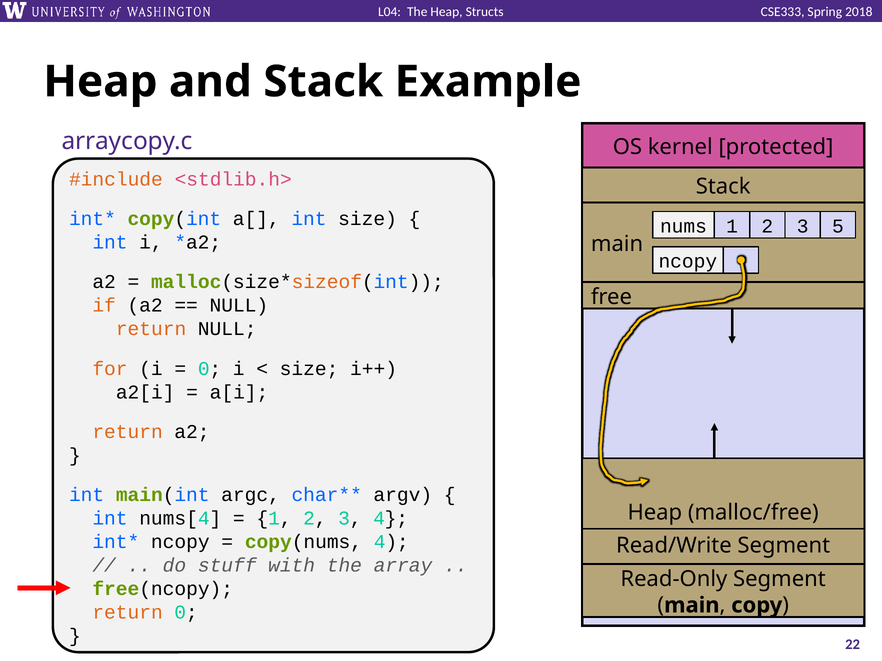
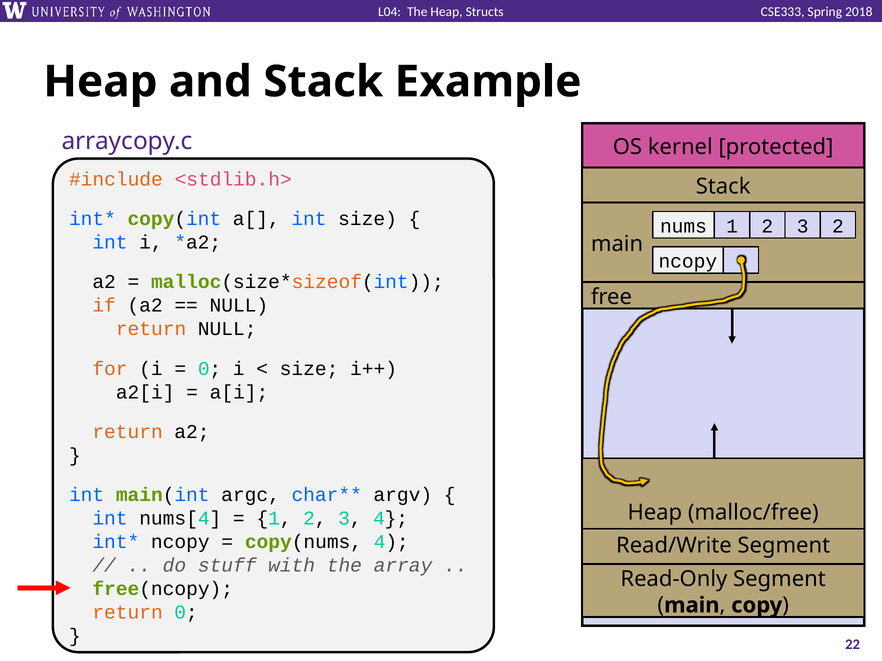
3 5: 5 -> 2 (838, 226)
